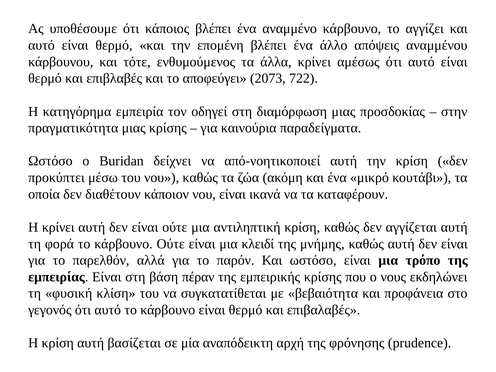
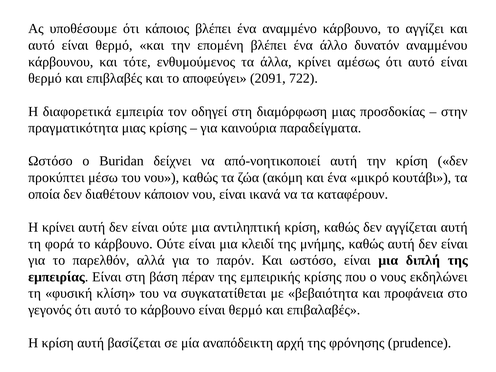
απόψεις: απόψεις -> δυνατόν (377, 45)
2073: 2073 -> 2091 (268, 78)
κατηγόρημα: κατηγόρημα -> διαφορετικά (77, 111)
τρόπο: τρόπο -> διπλή (423, 260)
